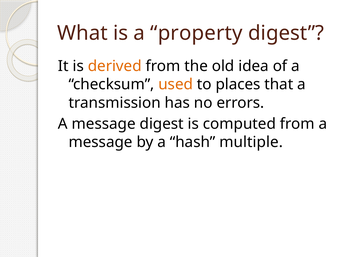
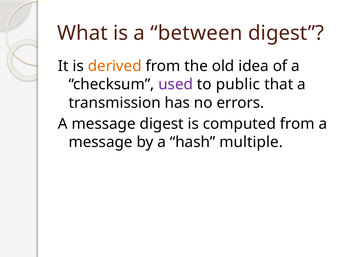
property: property -> between (196, 33)
used colour: orange -> purple (176, 85)
places: places -> public (238, 85)
